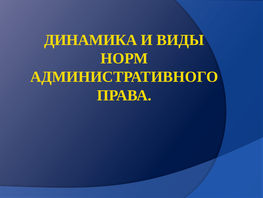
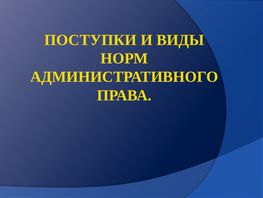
ДИНАМИКА: ДИНАМИКА -> ПОСТУПКИ (90, 40)
